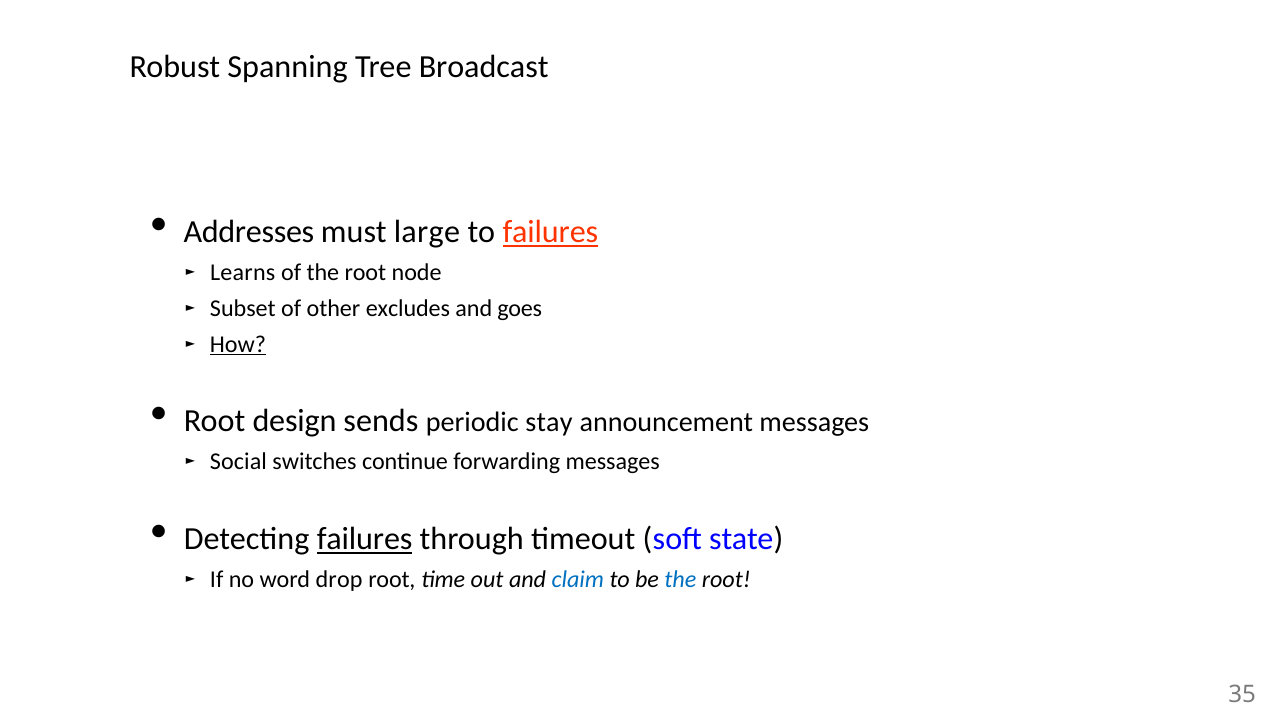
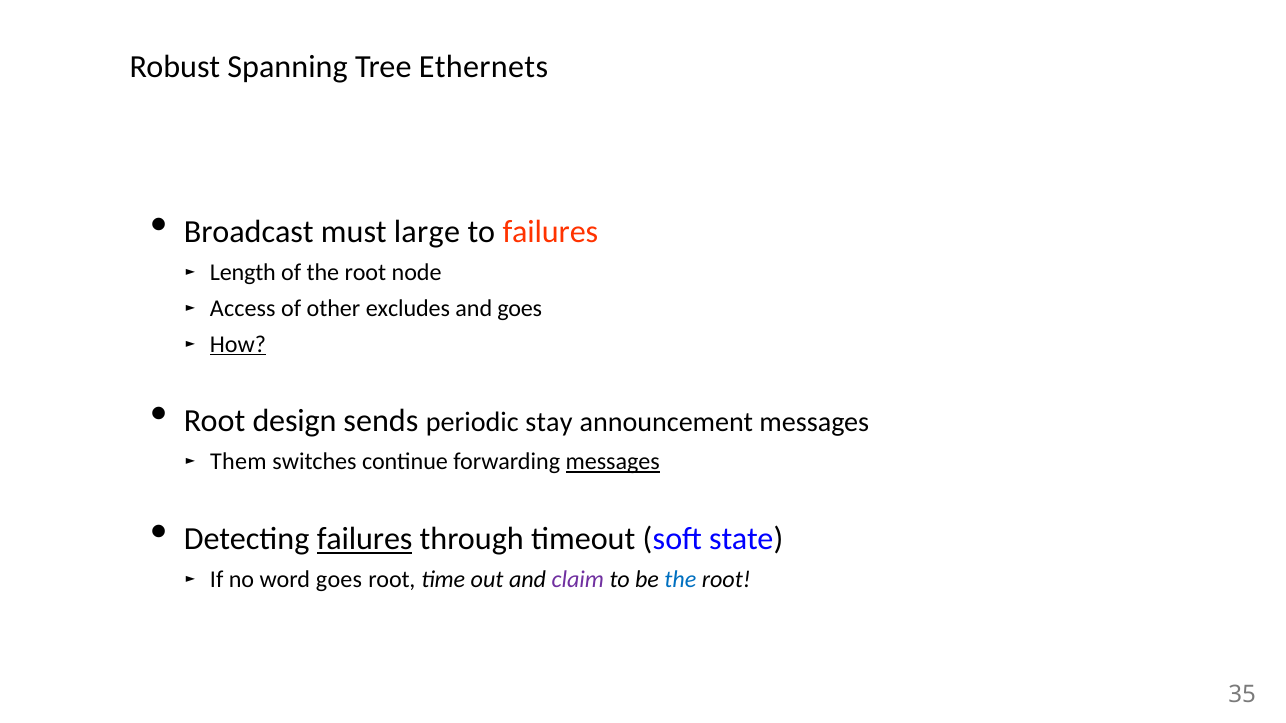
Broadcast: Broadcast -> Ethernets (483, 67)
Addresses: Addresses -> Broadcast (249, 232)
failures underline: present -> none (550, 232)
Learns: Learns -> Length (243, 272)
Subset: Subset -> Access (243, 308)
Social: Social -> Them (238, 462)
messages underline: none -> present (613, 462)
word drop: drop -> goes (339, 579)
claim colour: blue -> purple (578, 579)
